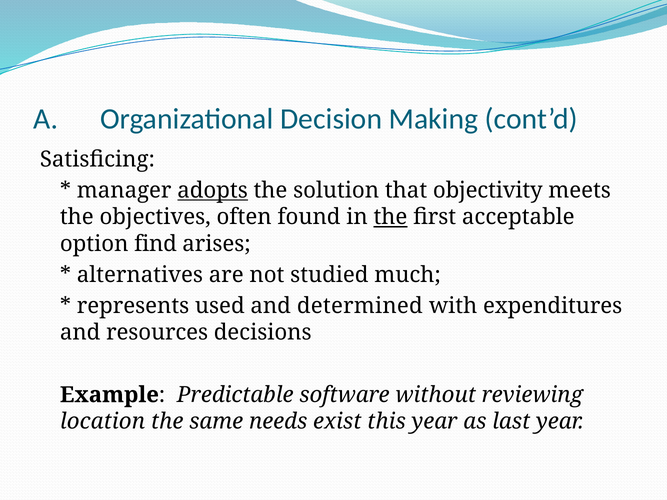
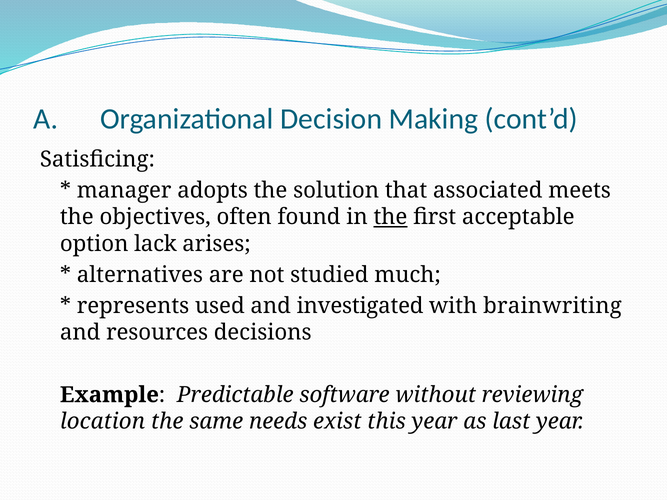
adopts underline: present -> none (213, 190)
objectivity: objectivity -> associated (488, 190)
find: find -> lack (156, 244)
determined: determined -> investigated (360, 306)
expenditures: expenditures -> brainwriting (553, 306)
